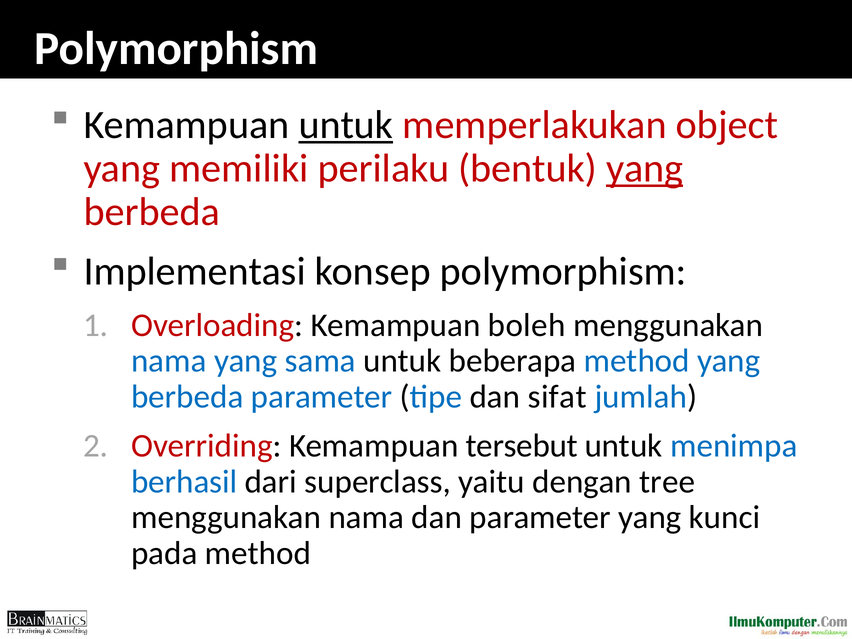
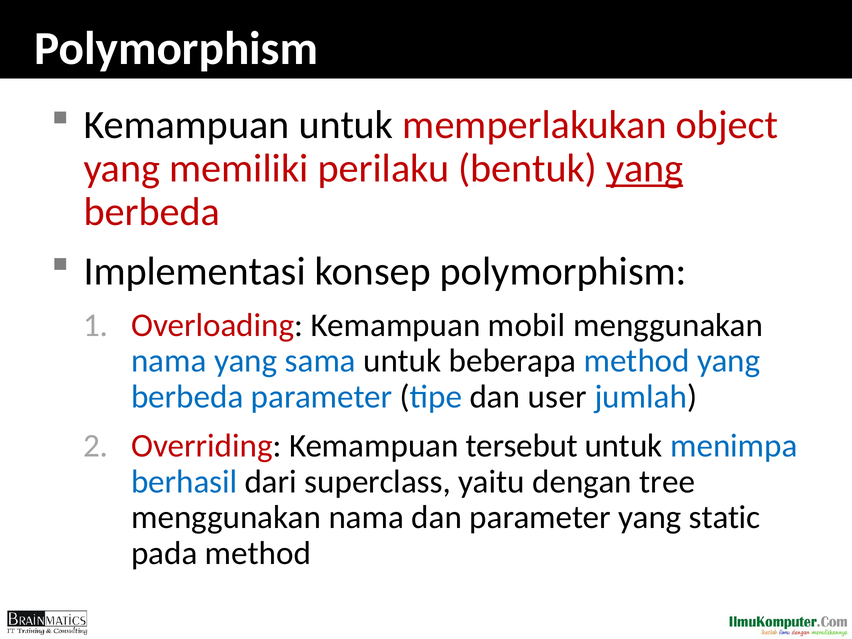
untuk underline: present -> none (346, 125)
boleh: boleh -> mobil (527, 325)
sifat: sifat -> user (557, 397)
kunci: kunci -> static (725, 517)
